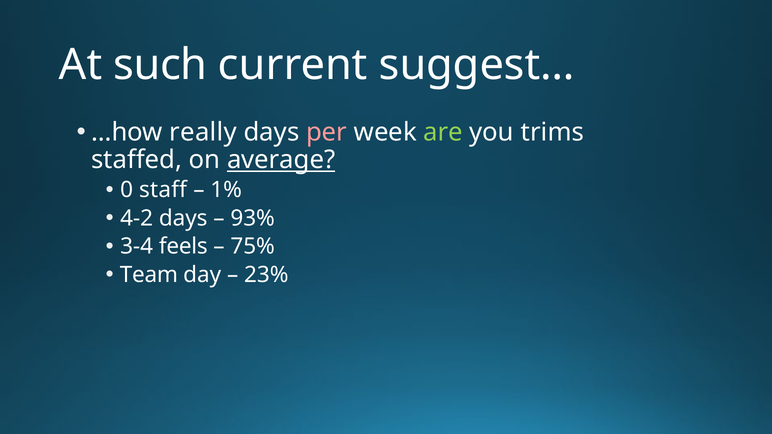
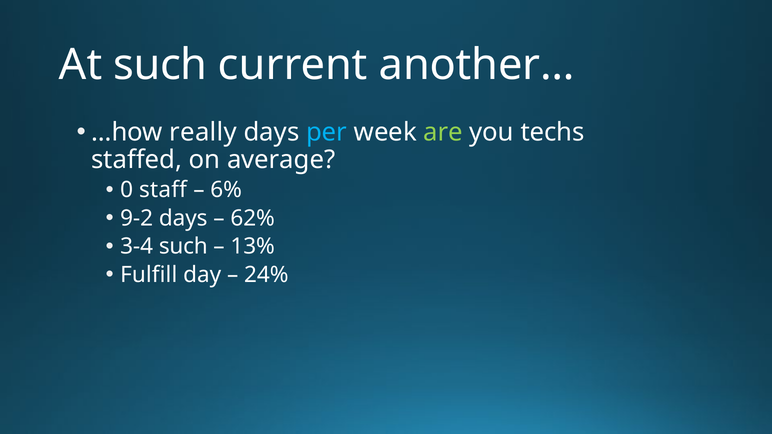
suggest…: suggest… -> another… (477, 65)
per colour: pink -> light blue (327, 132)
trims: trims -> techs (552, 132)
average underline: present -> none (281, 160)
1%: 1% -> 6% (226, 190)
4-2: 4-2 -> 9-2 (137, 218)
93%: 93% -> 62% (253, 218)
3-4 feels: feels -> such (183, 247)
75%: 75% -> 13% (253, 247)
Team: Team -> Fulfill (149, 275)
23%: 23% -> 24% (266, 275)
